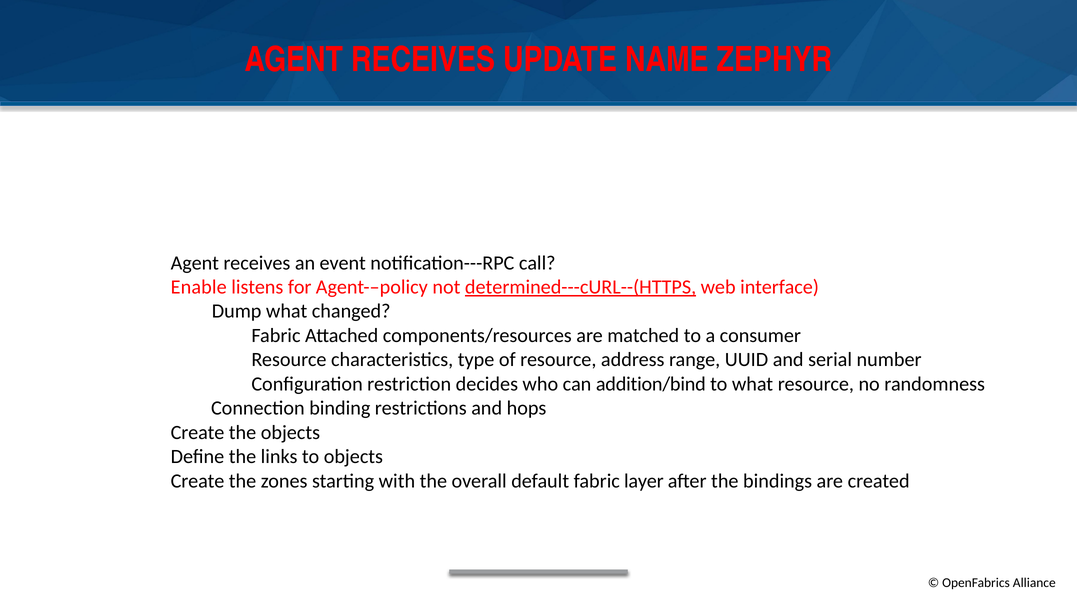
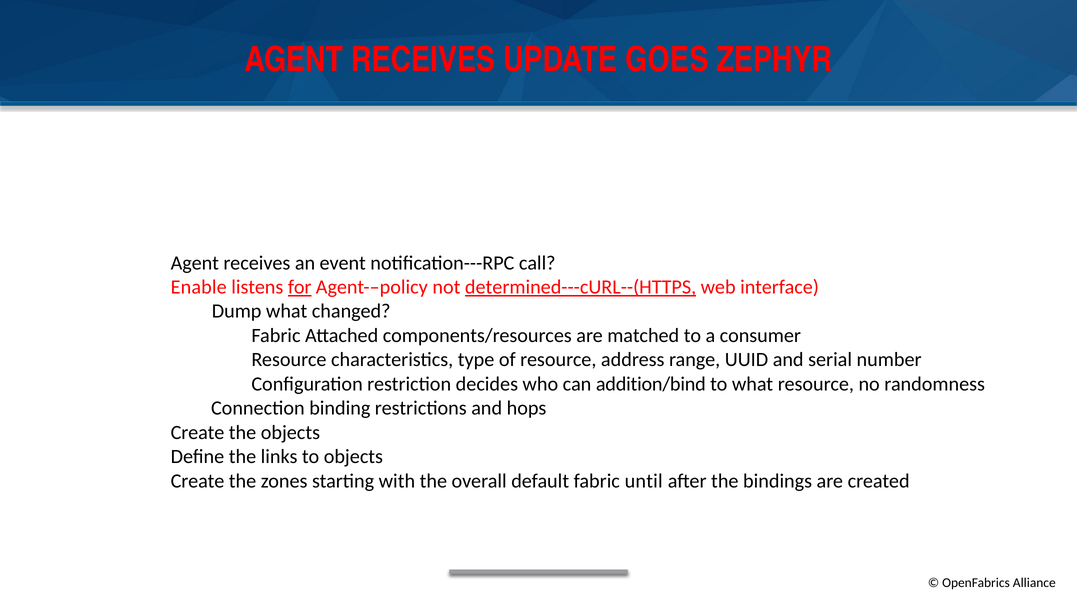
NAME: NAME -> GOES (667, 60)
for underline: none -> present (300, 287)
layer: layer -> until (644, 481)
